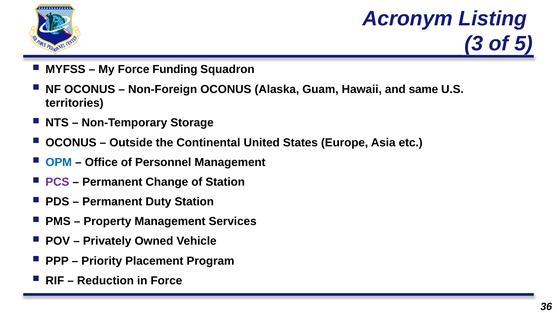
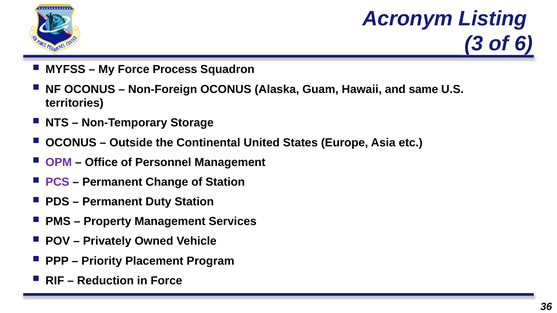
5: 5 -> 6 (524, 44)
Funding: Funding -> Process (175, 70)
OPM colour: blue -> purple (59, 162)
